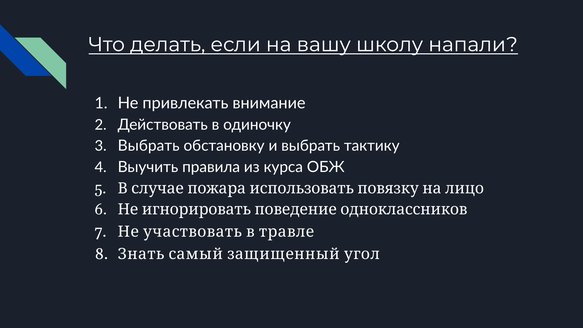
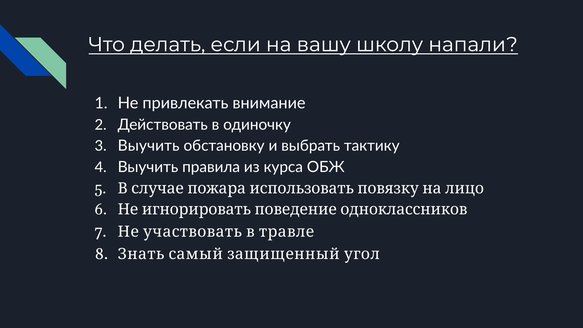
Выбрать: Выбрать -> Выучить (149, 146)
